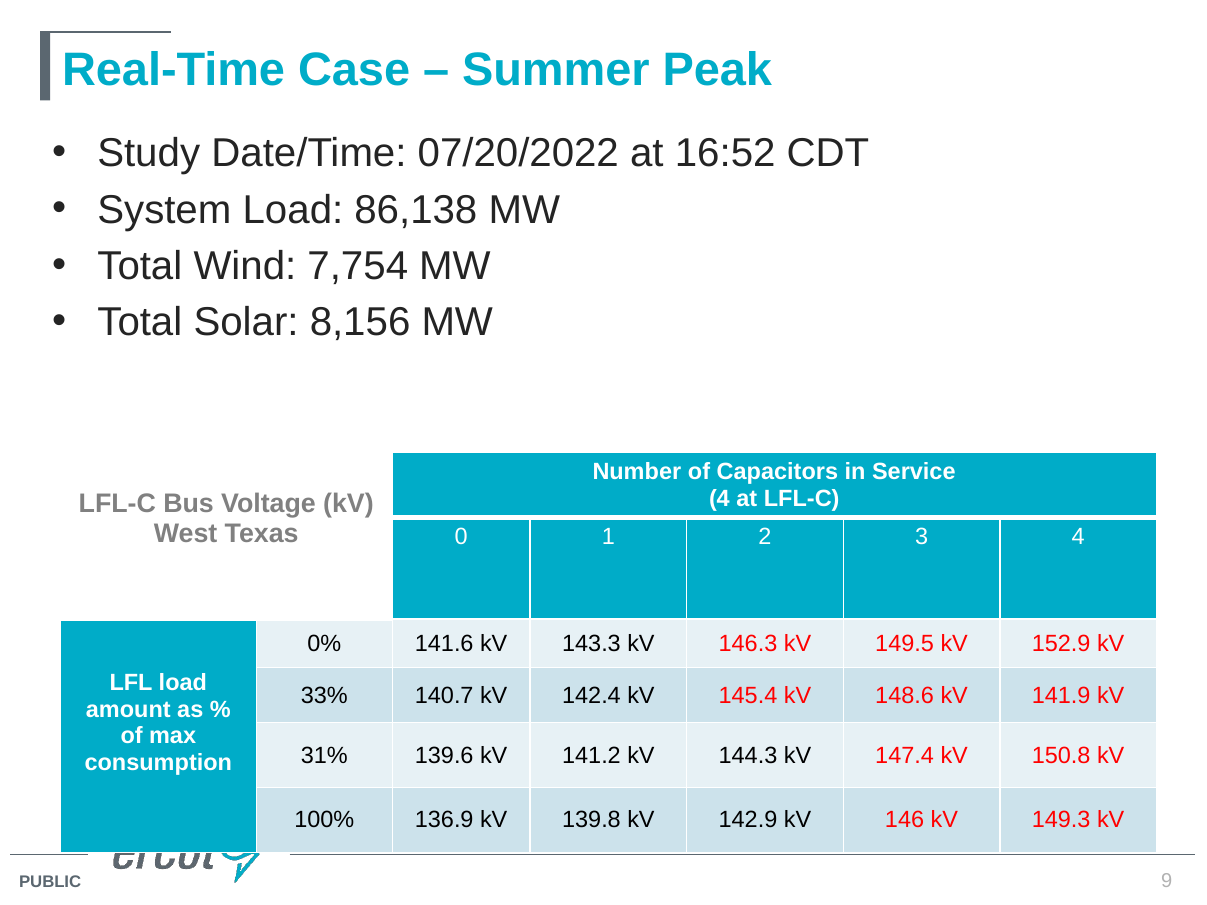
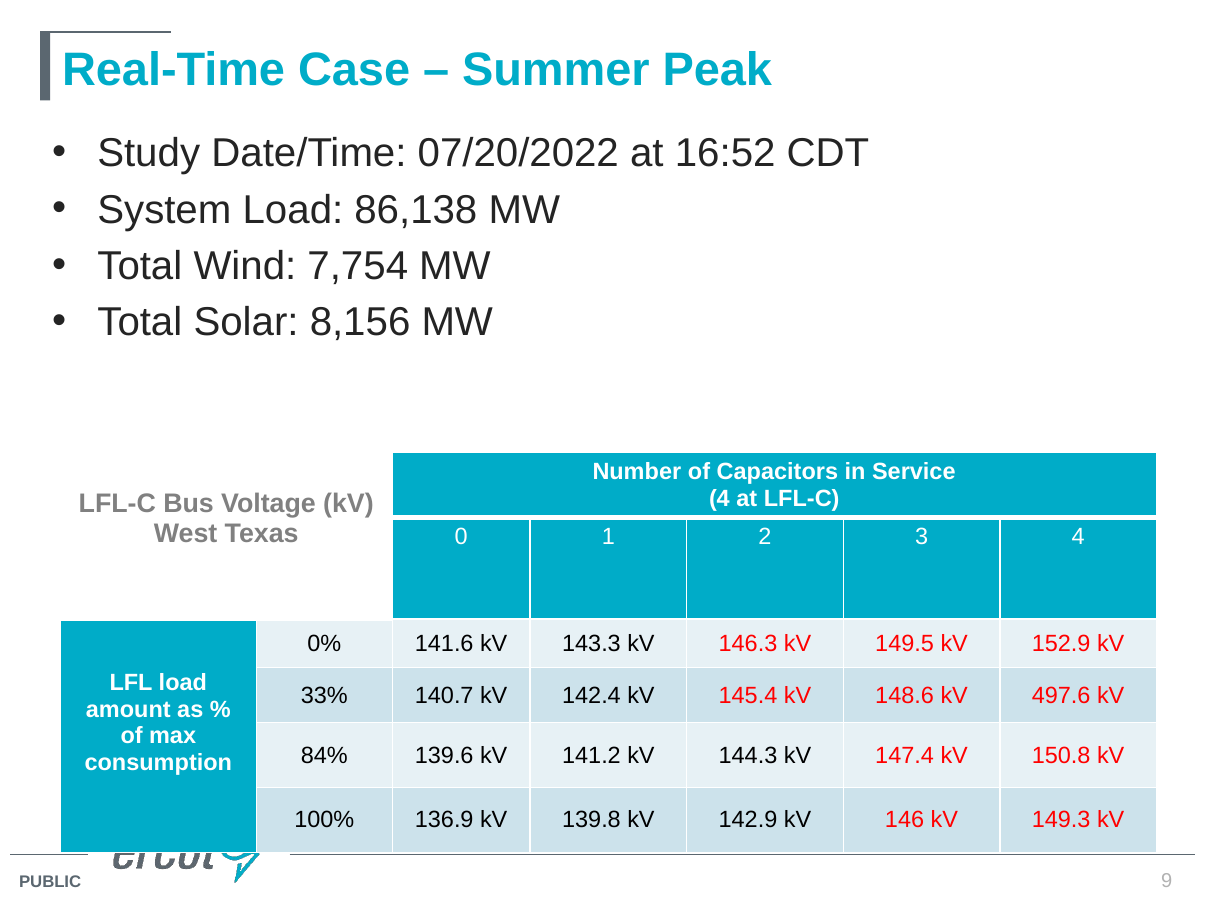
141.9: 141.9 -> 497.6 (1061, 696)
31%: 31% -> 84% (324, 756)
